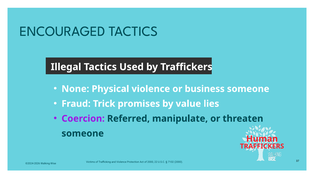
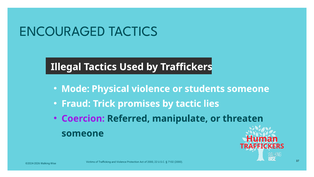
None: None -> Mode (75, 89)
business: business -> students (205, 89)
value: value -> tactic (188, 104)
